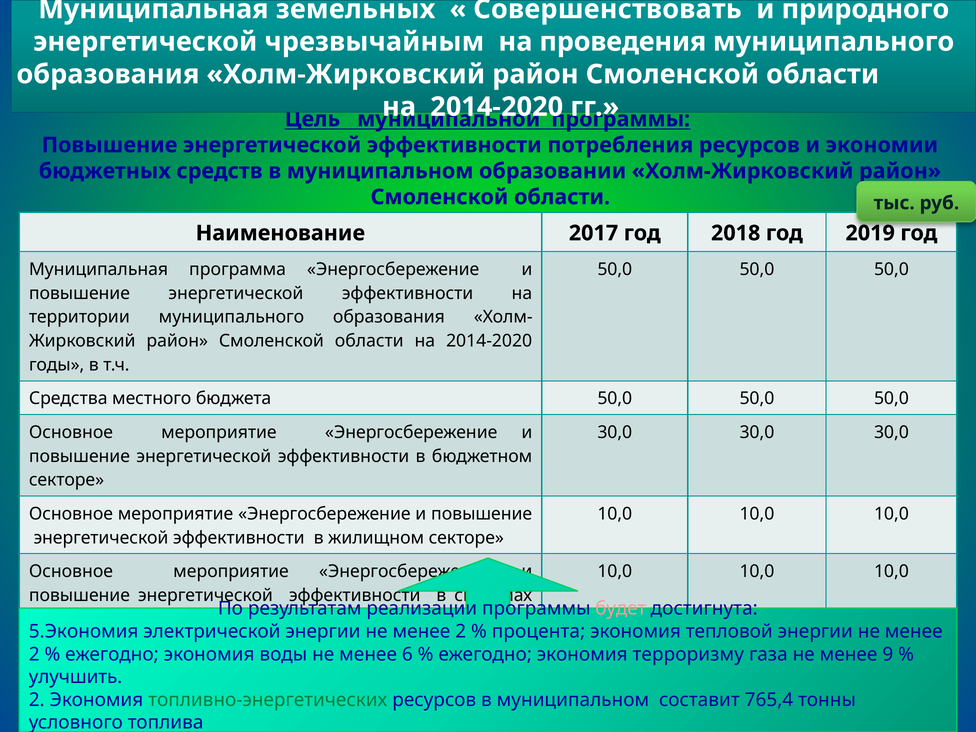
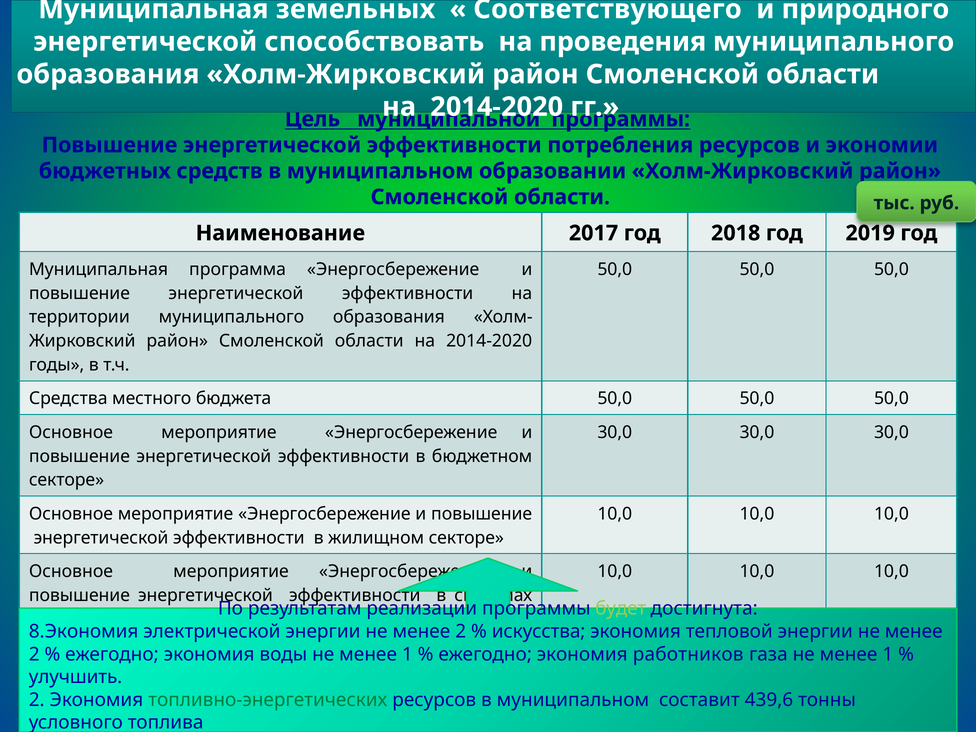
Совершенствовать: Совершенствовать -> Соответствующего (608, 9)
чрезвычайным: чрезвычайным -> способствовать (374, 42)
будет colour: pink -> light green (621, 609)
5.Экономия: 5.Экономия -> 8.Экономия (84, 632)
процента: процента -> искусства (539, 632)
воды не менее 6: 6 -> 1 (407, 654)
терроризму: терроризму -> работников (688, 654)
газа не менее 9: 9 -> 1 (888, 654)
765,4: 765,4 -> 439,6 (769, 700)
